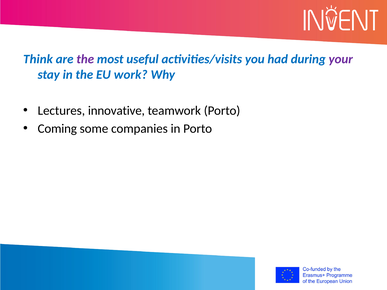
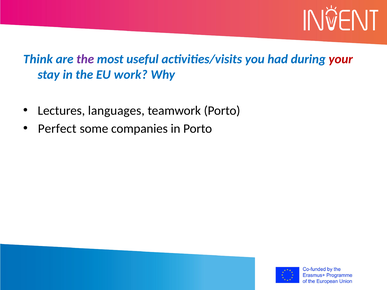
your colour: purple -> red (341, 59)
innovative: innovative -> languages (116, 111)
Coming: Coming -> Perfect (57, 129)
